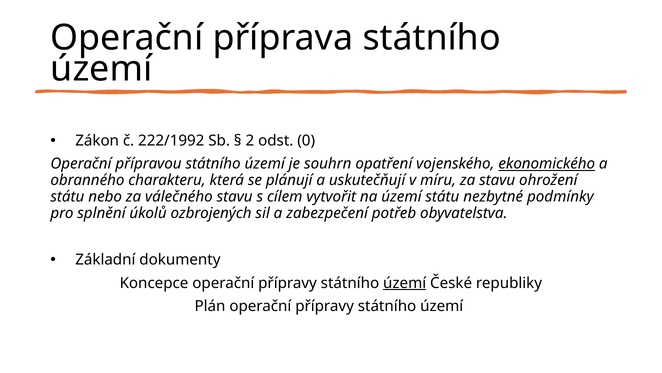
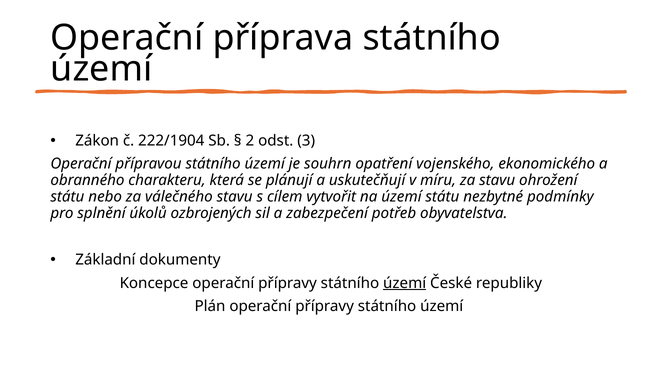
222/1992: 222/1992 -> 222/1904 (171, 140)
0: 0 -> 3 (306, 140)
ekonomického underline: present -> none (547, 164)
